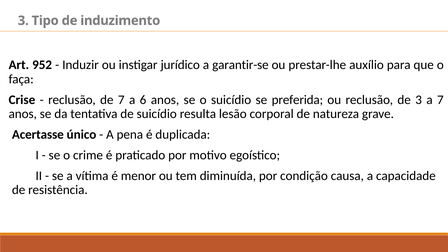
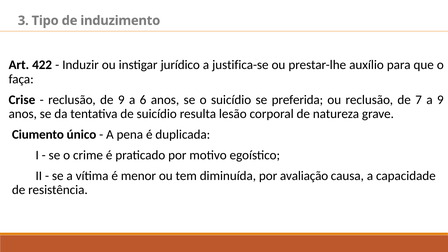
952: 952 -> 422 (42, 65)
garantir-se: garantir-se -> justifica-se (240, 65)
de 7: 7 -> 9 (121, 100)
de 3: 3 -> 7 (419, 100)
a 7: 7 -> 9 (440, 100)
Acertasse: Acertasse -> Ciumento (38, 135)
condição: condição -> avaliação (304, 176)
